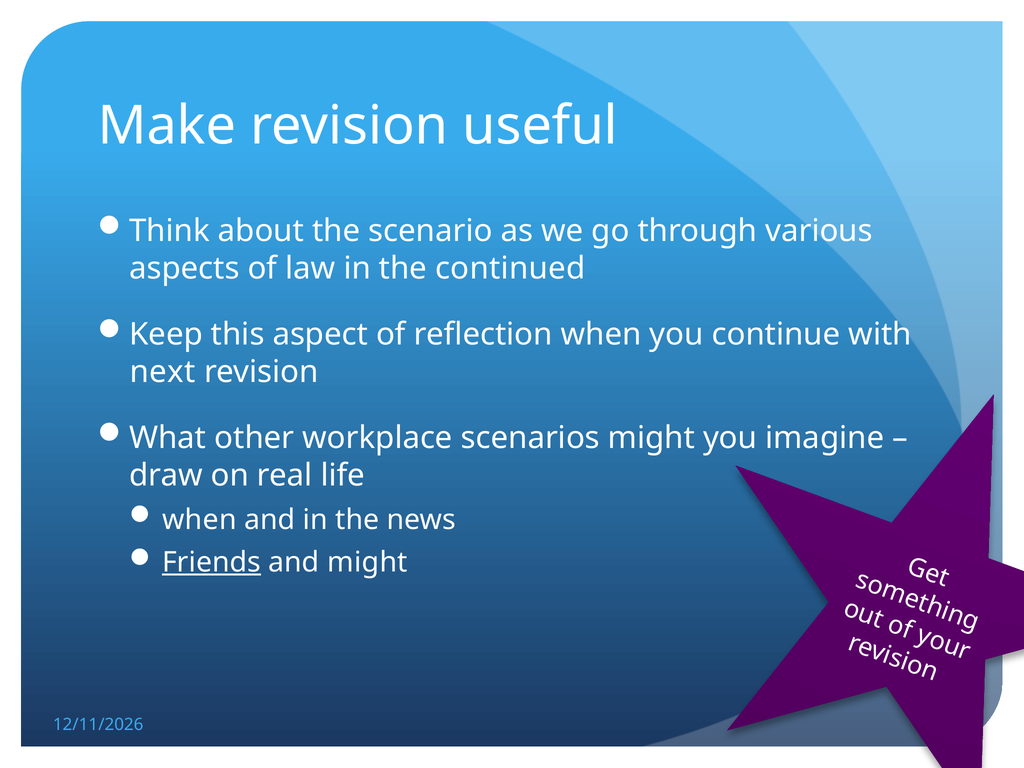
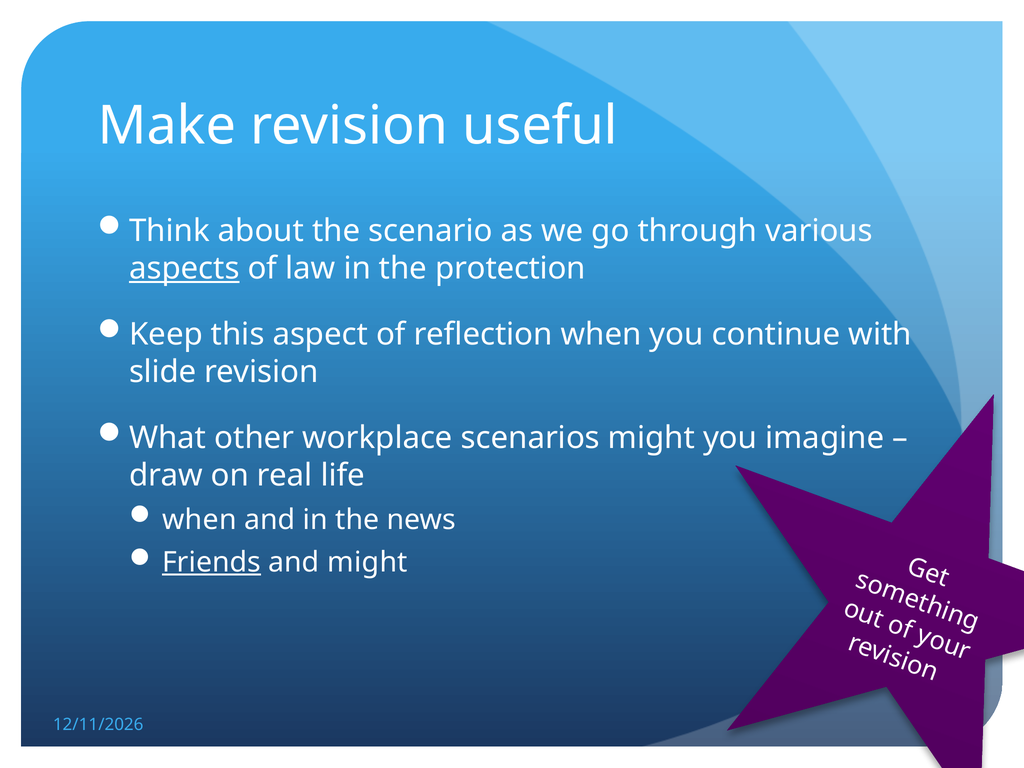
aspects underline: none -> present (184, 268)
continued: continued -> protection (510, 268)
next: next -> slide (163, 372)
